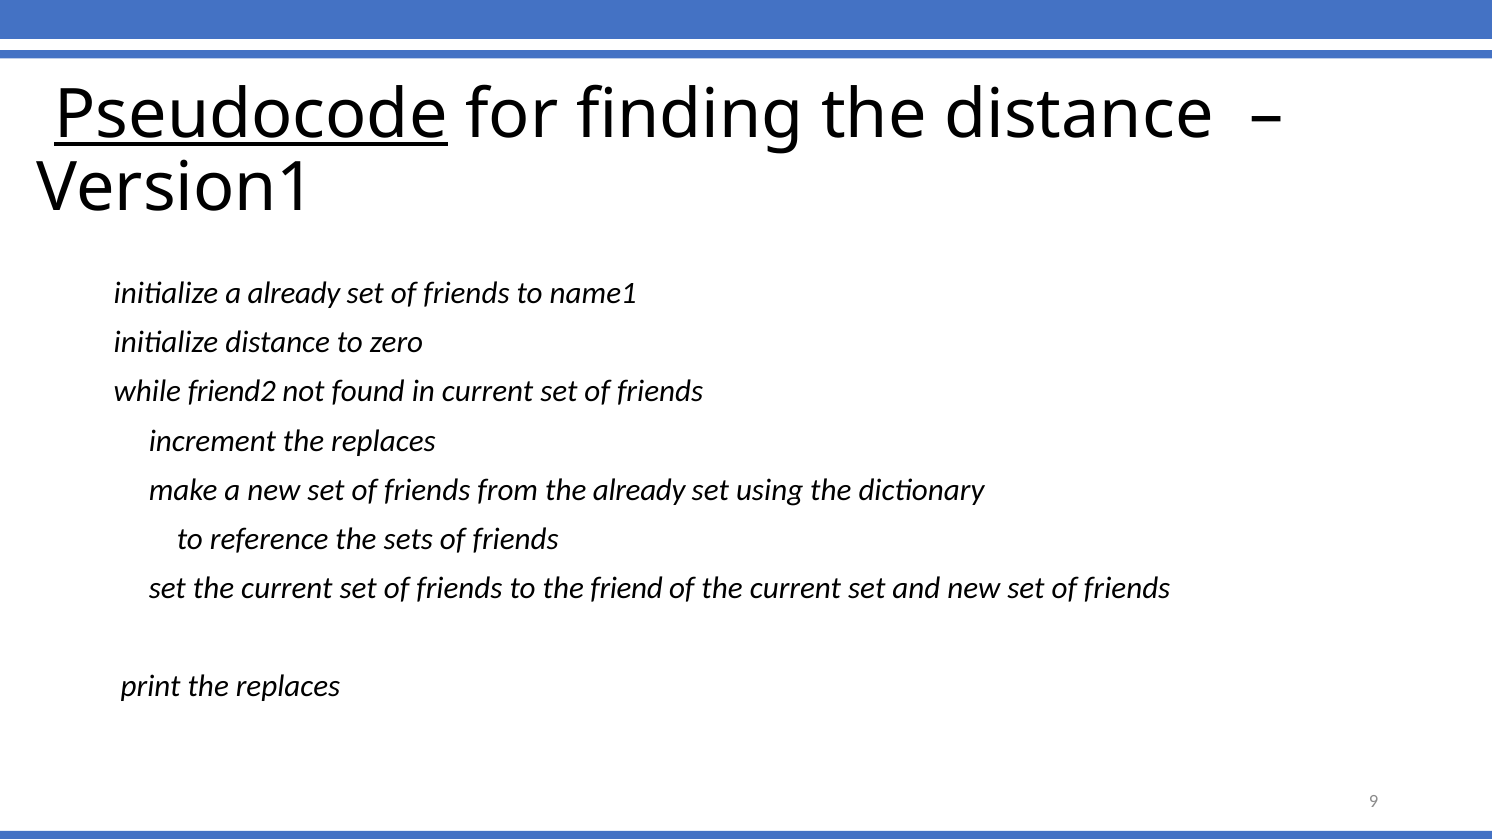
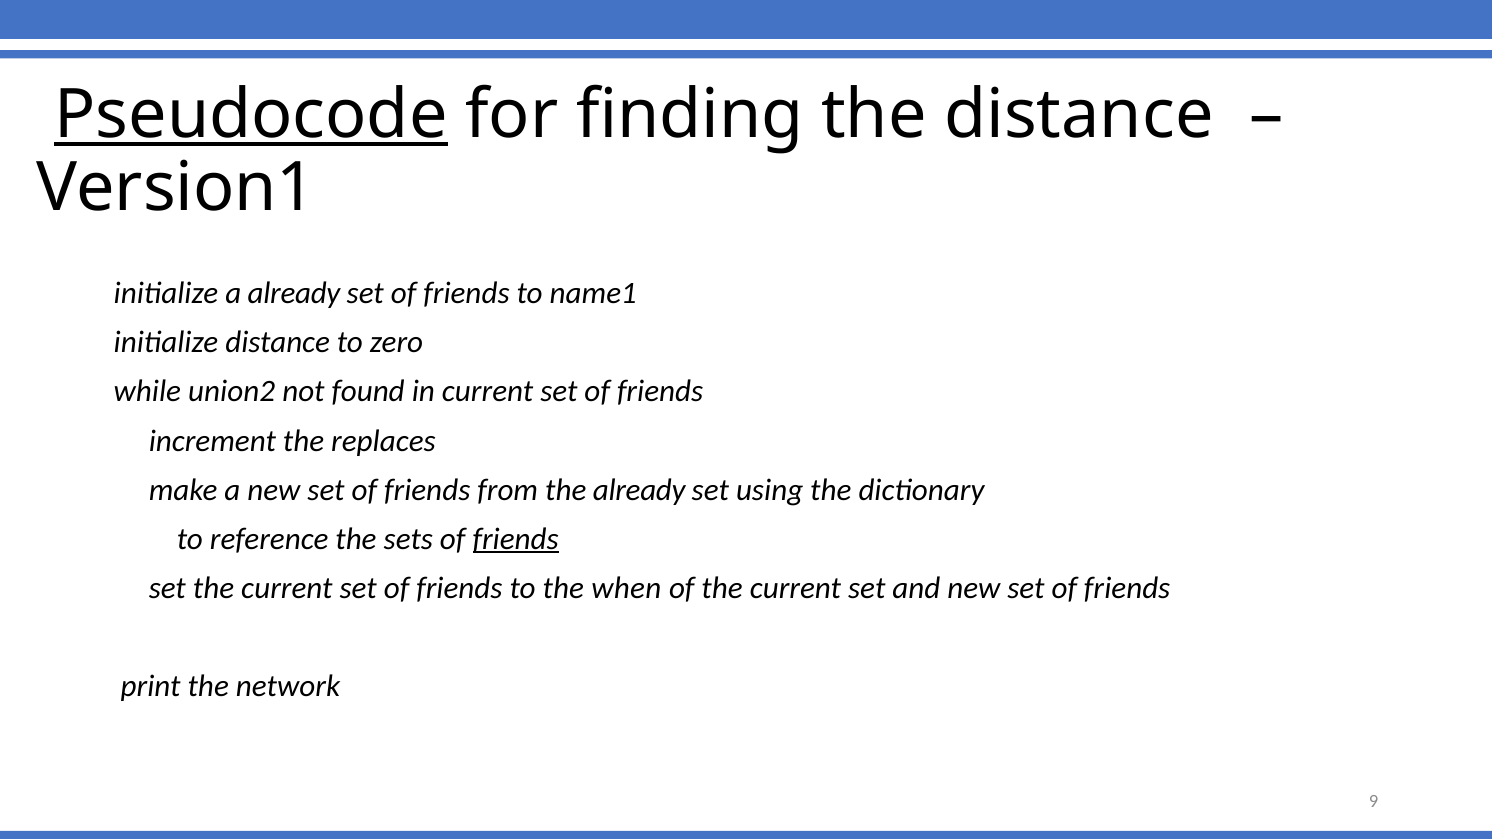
friend2: friend2 -> union2 (232, 392)
friends underline: none -> present (516, 539)
friend: friend -> when (626, 588)
print the replaces: replaces -> network (288, 687)
